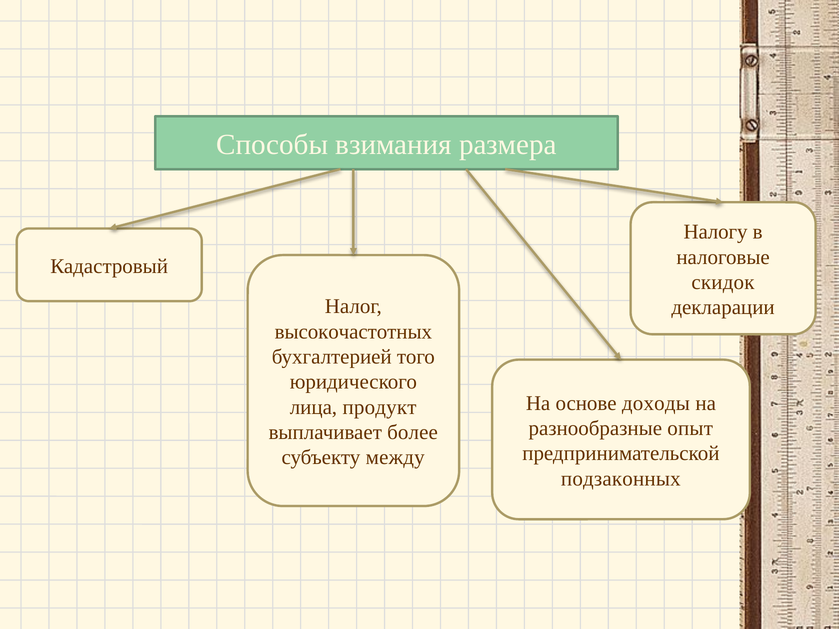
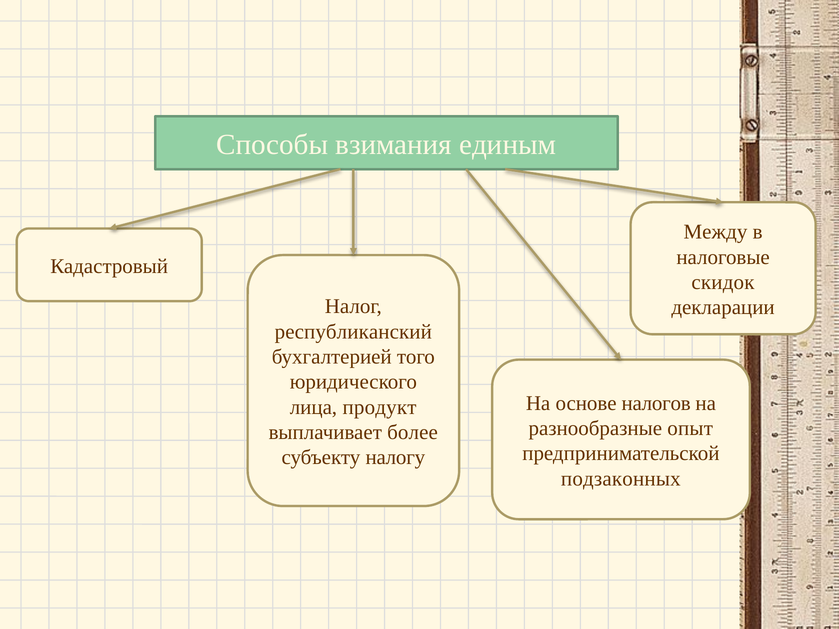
размера: размера -> единым (508, 145)
Налогу: Налогу -> Между (715, 232)
высокочастотных: высокочастотных -> республиканский (353, 332)
доходы: доходы -> налогов (656, 403)
между: между -> налогу (395, 458)
